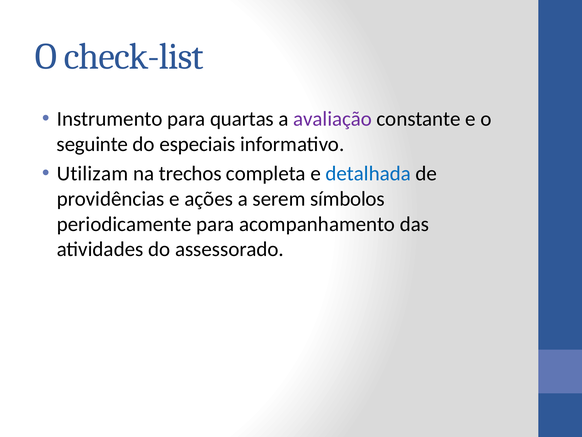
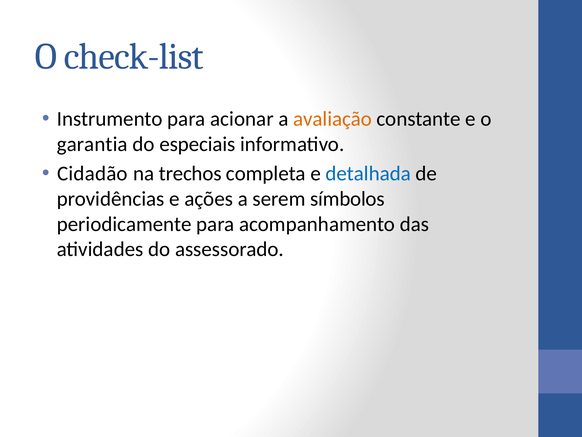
quartas: quartas -> acionar (242, 119)
avaliação colour: purple -> orange (333, 119)
seguinte: seguinte -> garantia (92, 144)
Utilizam: Utilizam -> Cidadão (92, 173)
